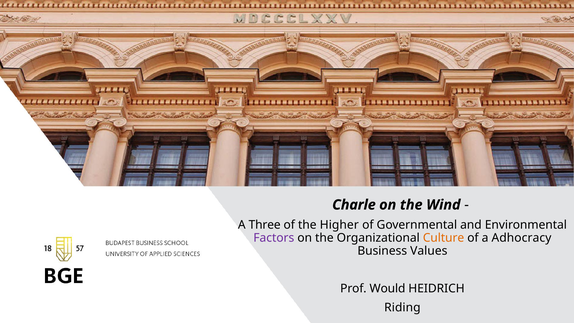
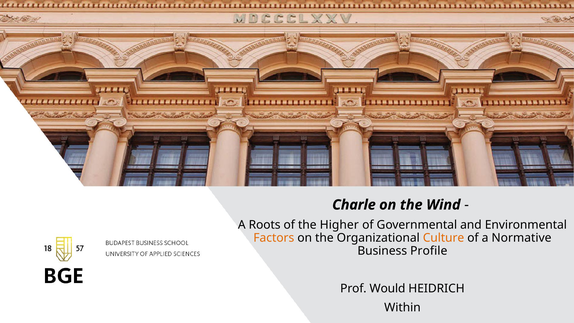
Three: Three -> Roots (265, 225)
Factors colour: purple -> orange (274, 238)
Adhocracy: Adhocracy -> Normative (522, 238)
Values: Values -> Profile (429, 251)
Riding: Riding -> Within (402, 307)
